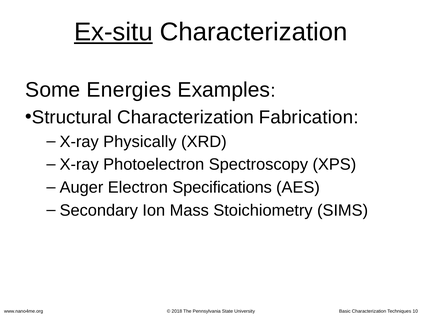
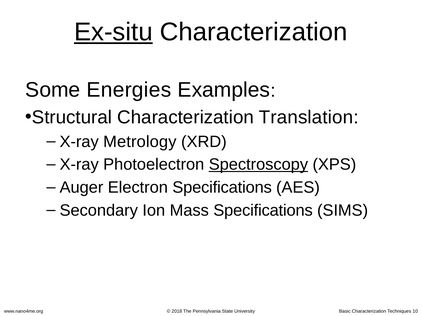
Fabrication: Fabrication -> Translation (309, 118)
Physically: Physically -> Metrology (140, 142)
Spectroscopy underline: none -> present (258, 165)
Mass Stoichiometry: Stoichiometry -> Specifications (263, 211)
